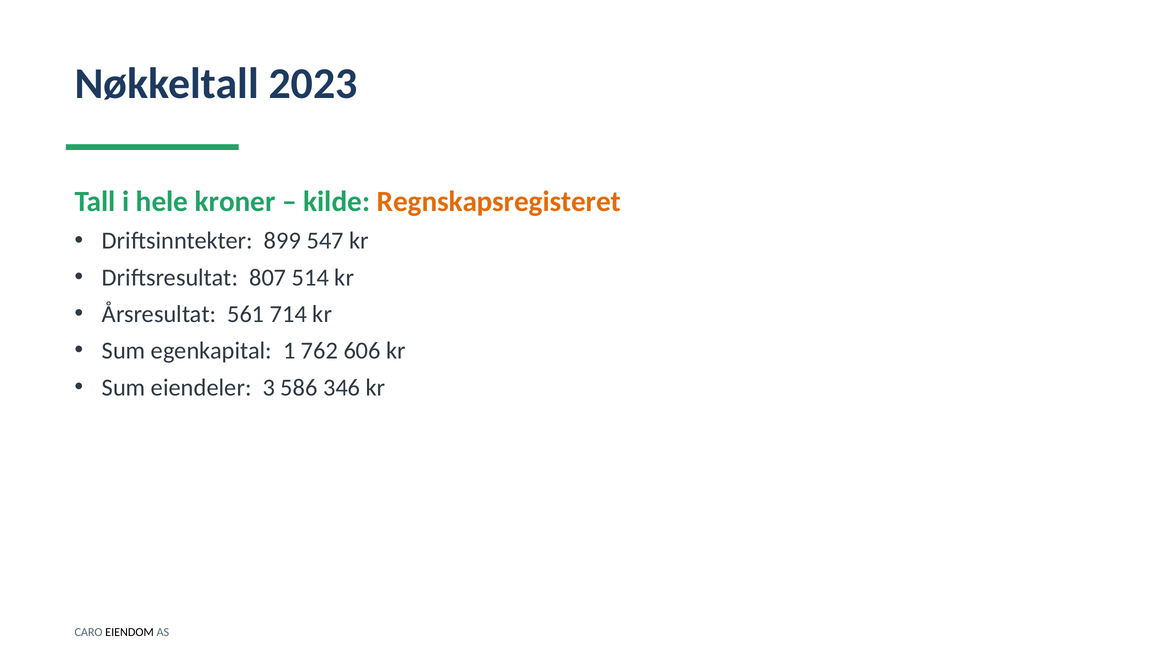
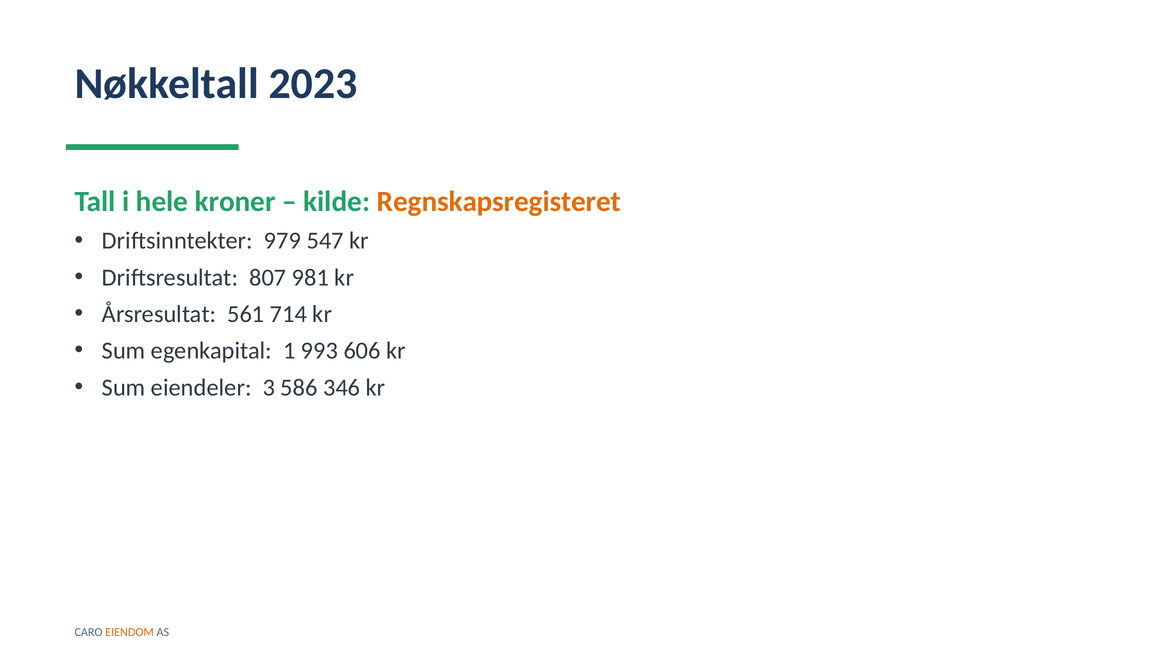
899: 899 -> 979 (282, 241)
514: 514 -> 981 (310, 277)
762: 762 -> 993 (319, 351)
EIENDOM colour: black -> orange (130, 632)
